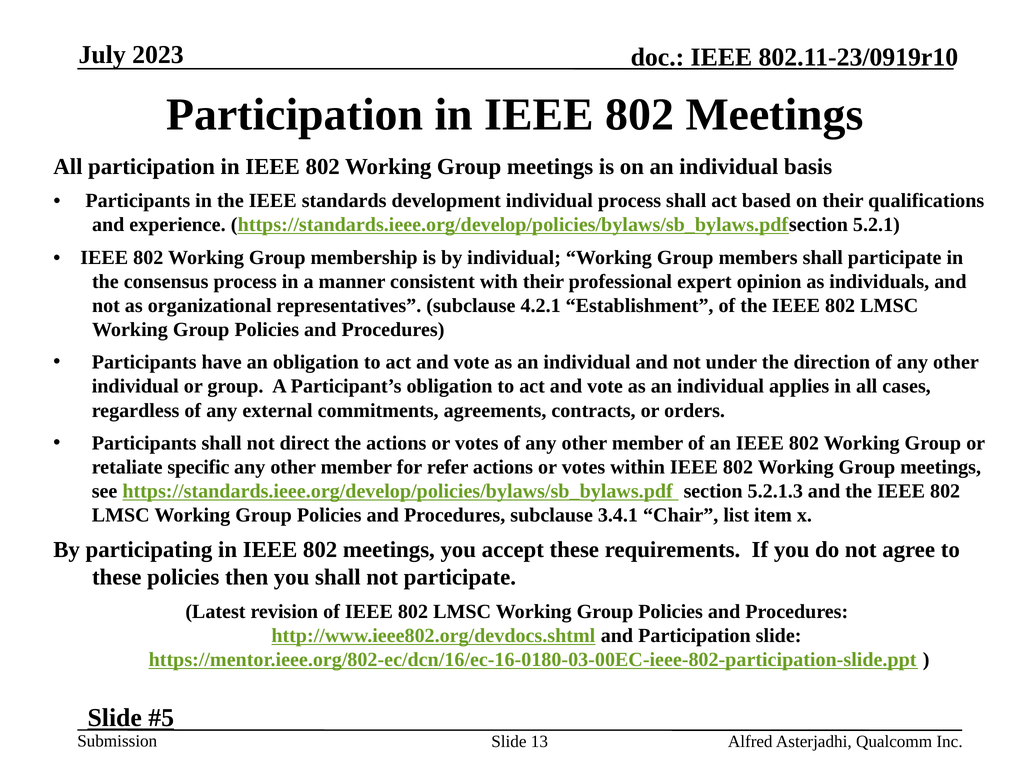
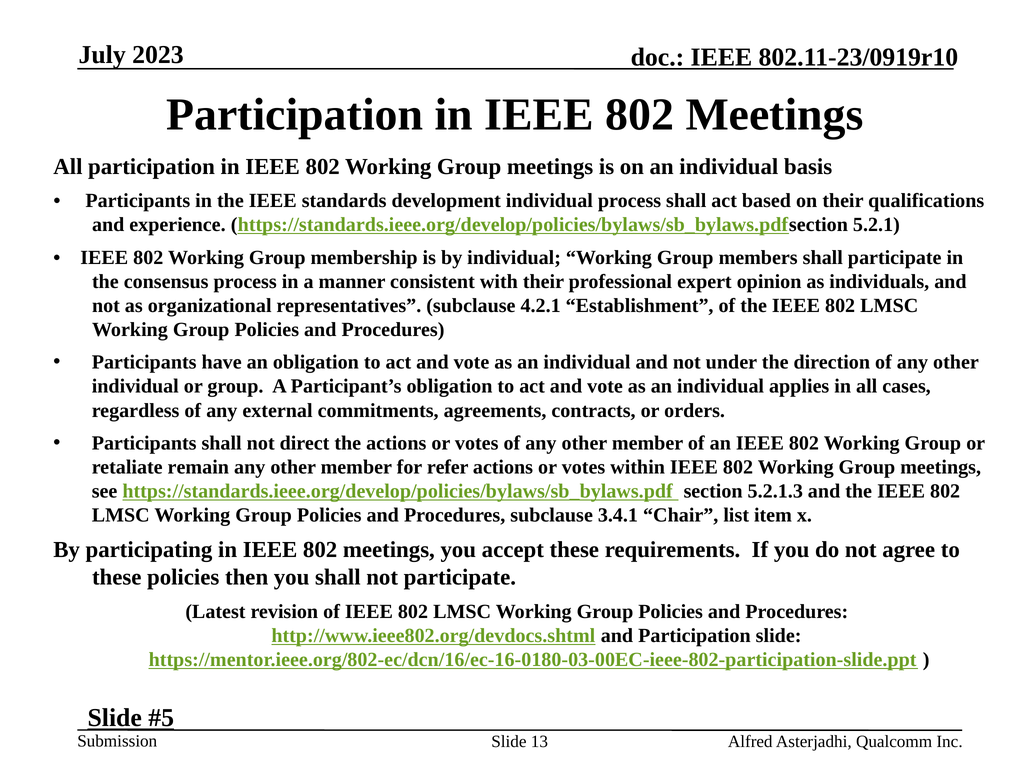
specific: specific -> remain (198, 467)
